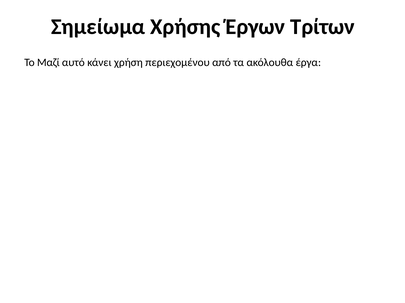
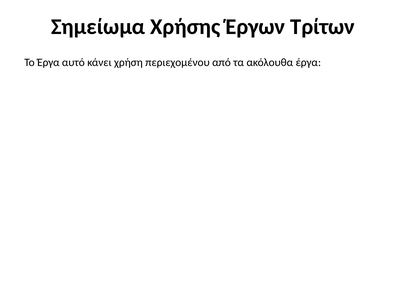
Το Μαζί: Μαζί -> Έργα (48, 63)
